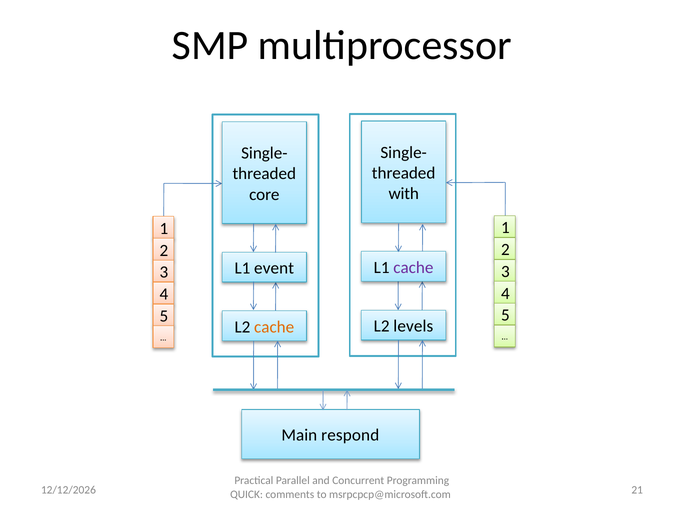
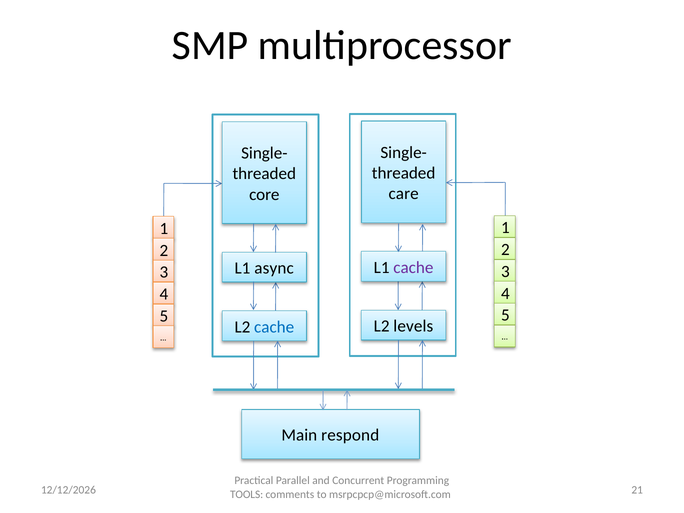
with: with -> care (404, 194)
event: event -> async (274, 268)
cache colour: orange -> blue (274, 327)
QUICK: QUICK -> TOOLS (247, 494)
